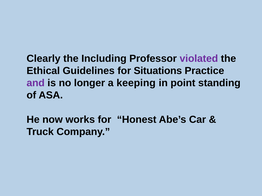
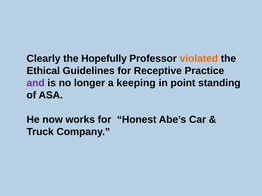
Including: Including -> Hopefully (104, 59)
violated colour: purple -> orange (199, 59)
Situations: Situations -> Receptive (158, 71)
